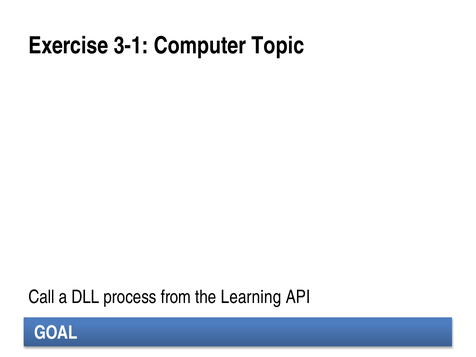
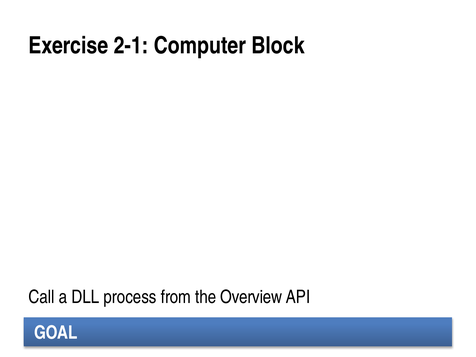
3-1: 3-1 -> 2-1 (131, 46)
Topic: Topic -> Block (278, 46)
Learning: Learning -> Overview (251, 297)
